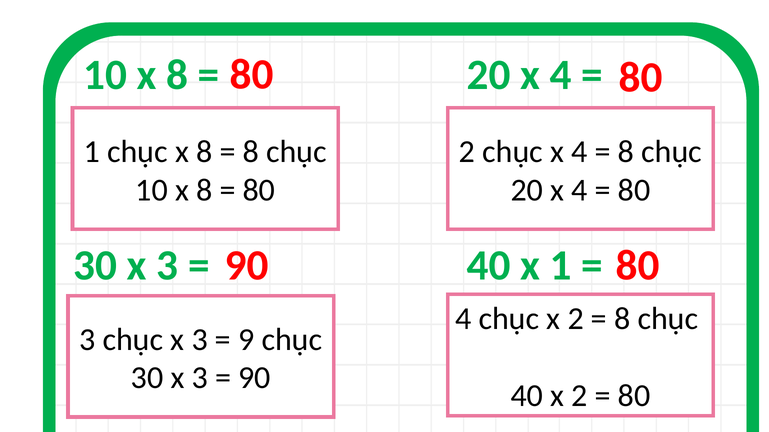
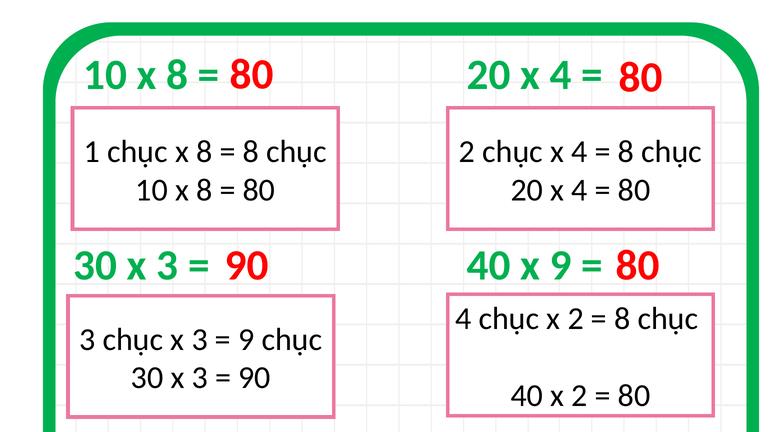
x 1: 1 -> 9 (561, 266)
